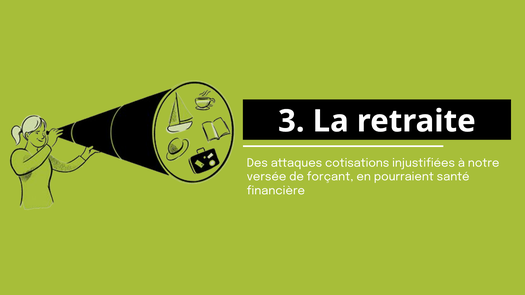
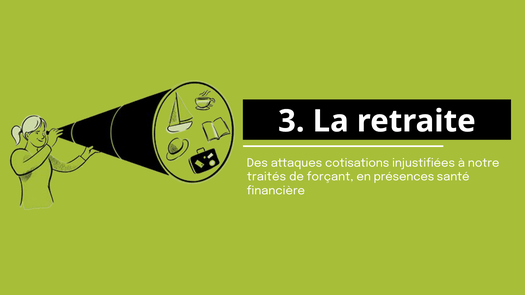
versée: versée -> traités (266, 177)
pourraient: pourraient -> présences (404, 177)
